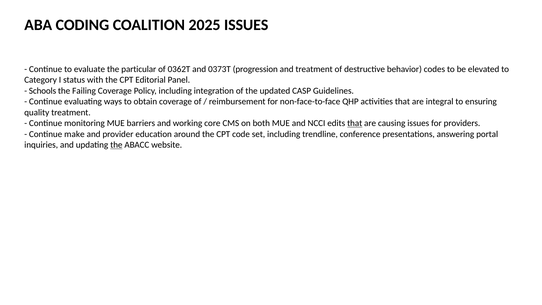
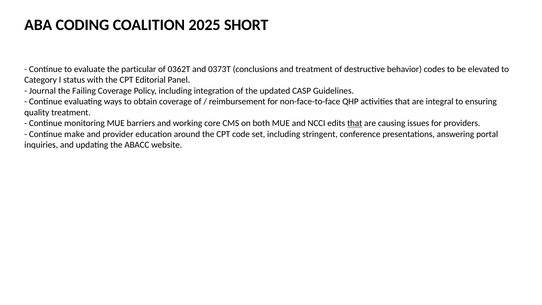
2025 ISSUES: ISSUES -> SHORT (246, 25)
progression: progression -> conclusions (255, 69)
Schools: Schools -> Journal (42, 91)
trendline: trendline -> stringent (320, 134)
the underline: present -> none (116, 145)
